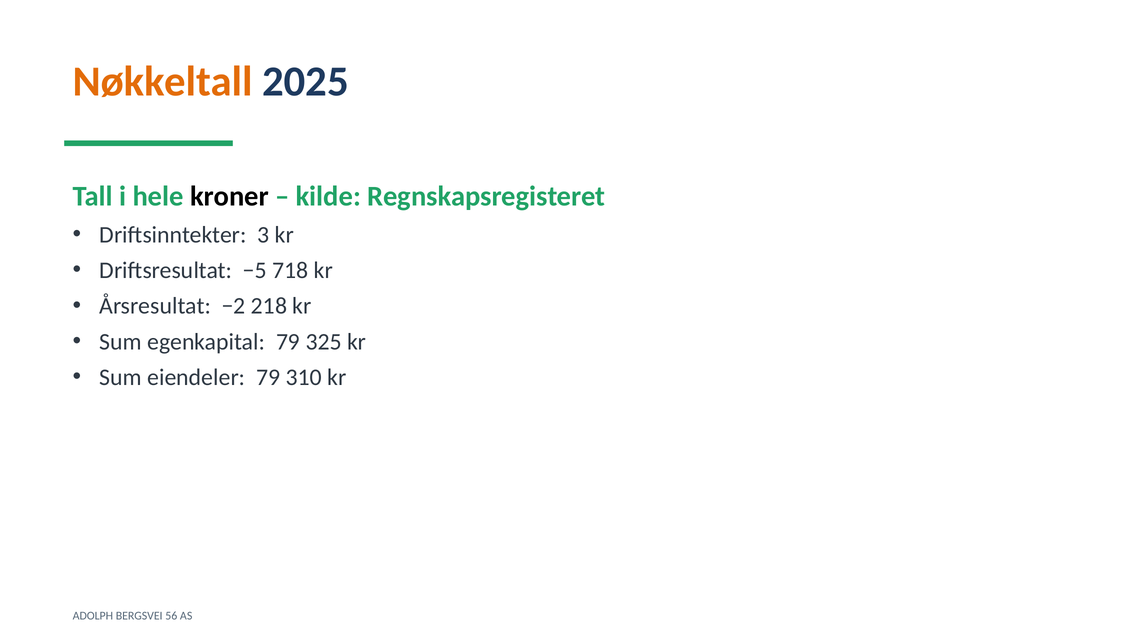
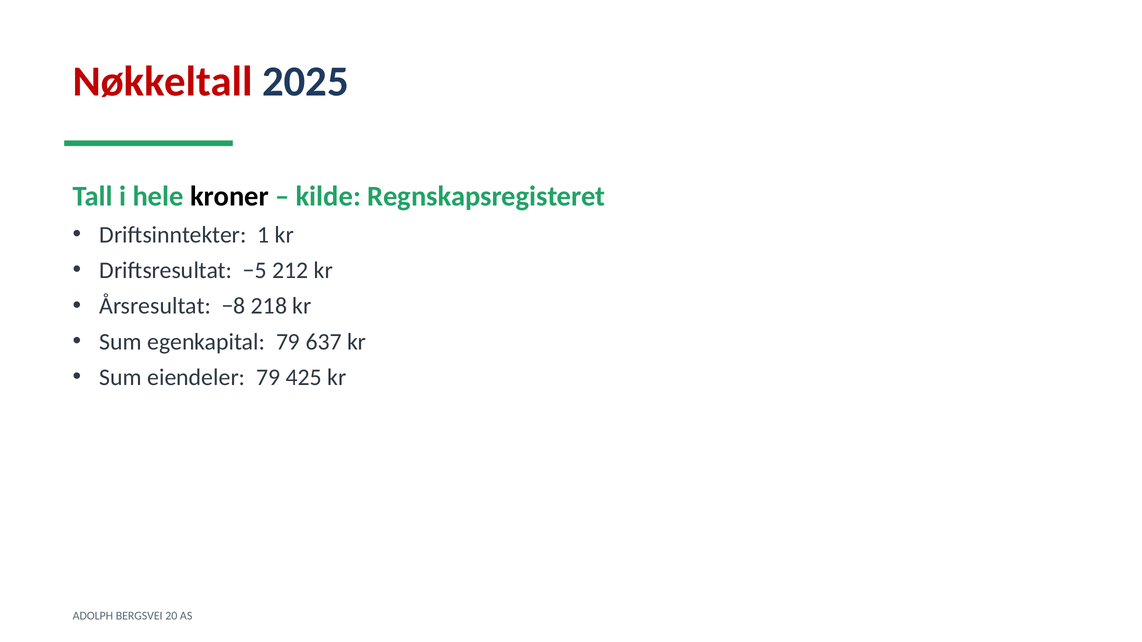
Nøkkeltall colour: orange -> red (163, 82)
3: 3 -> 1 (263, 235)
718: 718 -> 212 (290, 271)
−2: −2 -> −8 (234, 306)
325: 325 -> 637 (324, 342)
310: 310 -> 425 (304, 378)
56: 56 -> 20 (171, 616)
